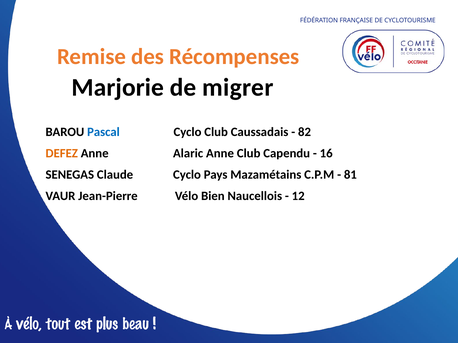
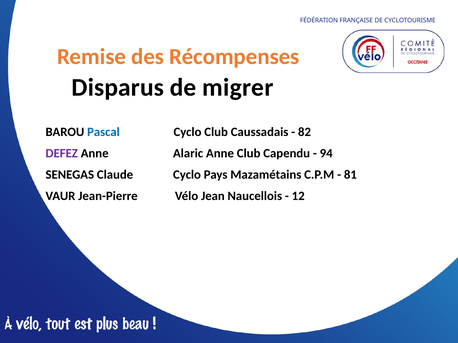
Marjorie: Marjorie -> Disparus (118, 88)
DEFEZ colour: orange -> purple (62, 153)
16: 16 -> 94 (326, 153)
Bien: Bien -> Jean (213, 196)
